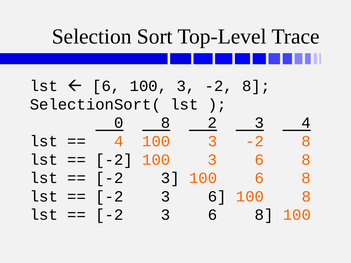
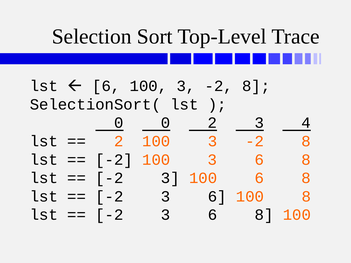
0 8: 8 -> 0 (166, 123)
4: 4 -> 2 (119, 141)
